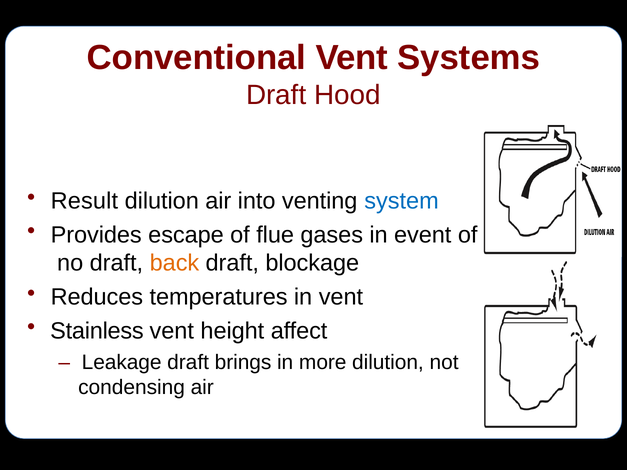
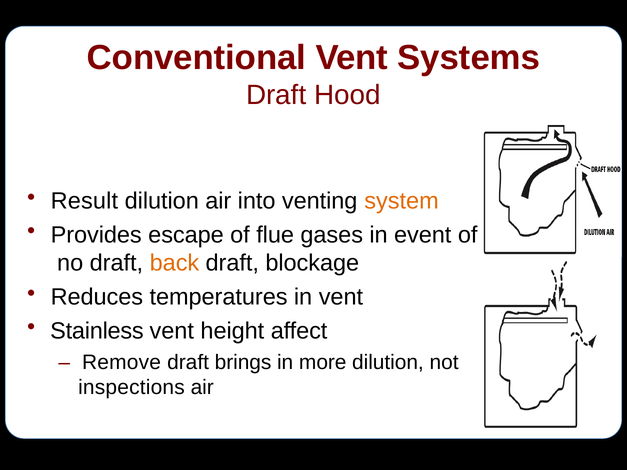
system colour: blue -> orange (402, 201)
Leakage: Leakage -> Remove (121, 363)
condensing: condensing -> inspections (131, 388)
